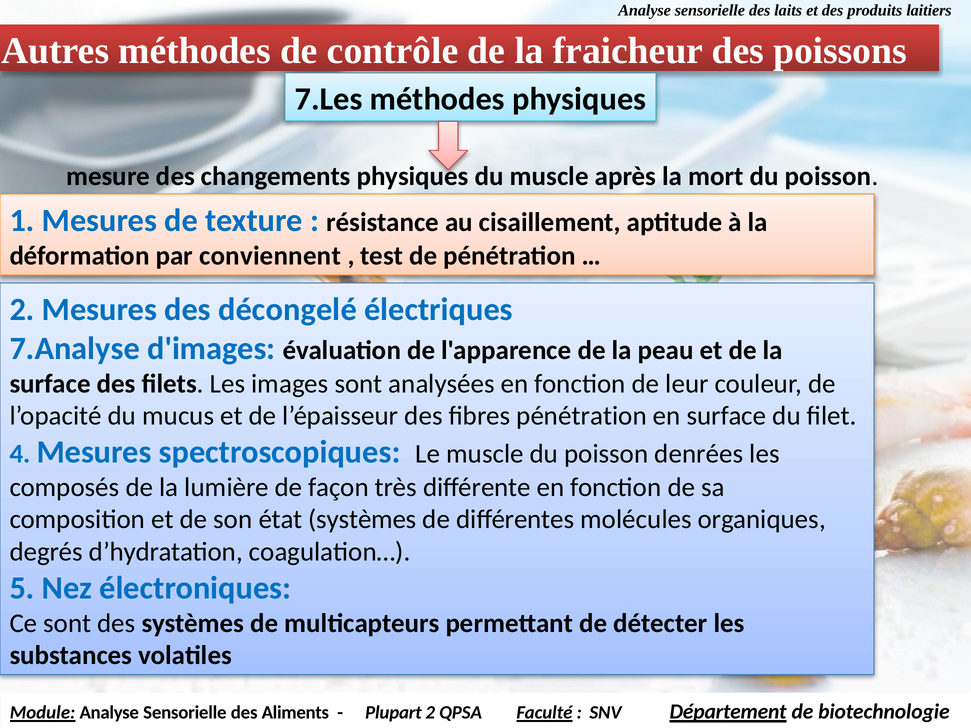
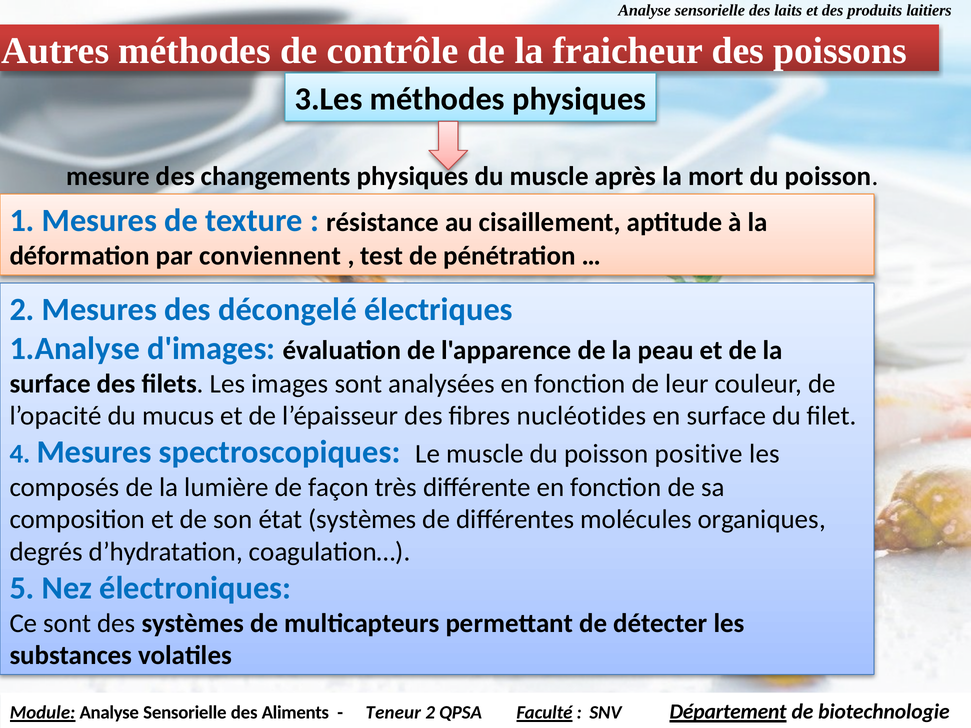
7.Les: 7.Les -> 3.Les (329, 99)
7.Analyse: 7.Analyse -> 1.Analyse (75, 349)
fibres pénétration: pénétration -> nucléotides (581, 416)
denrées: denrées -> positive (699, 454)
Plupart: Plupart -> Teneur (393, 713)
